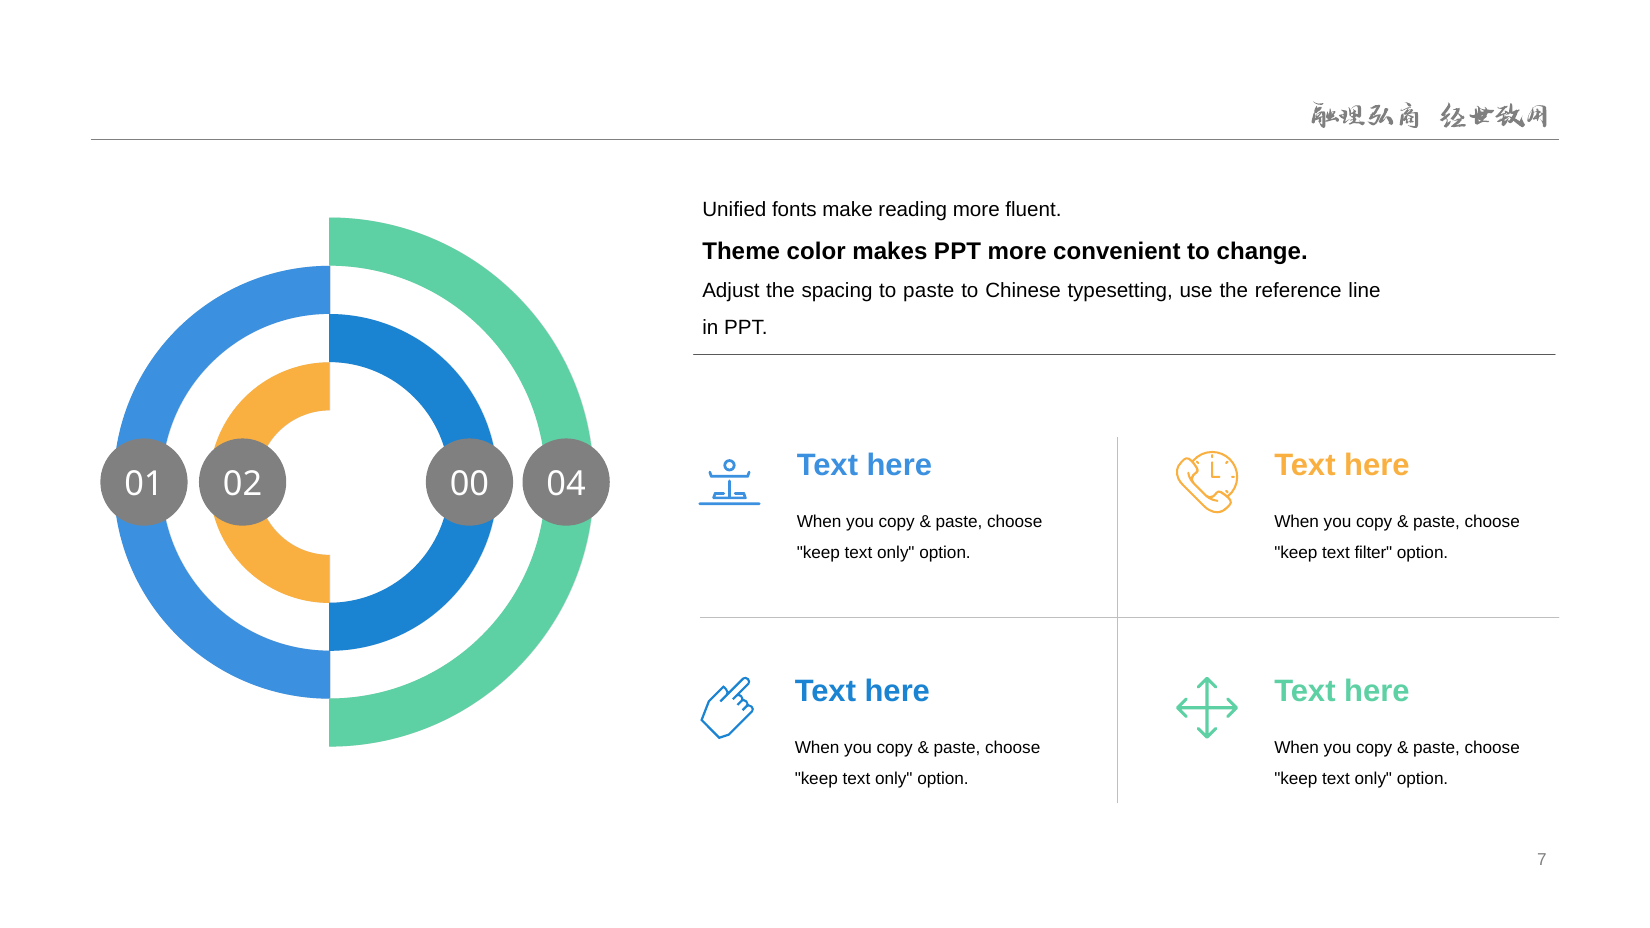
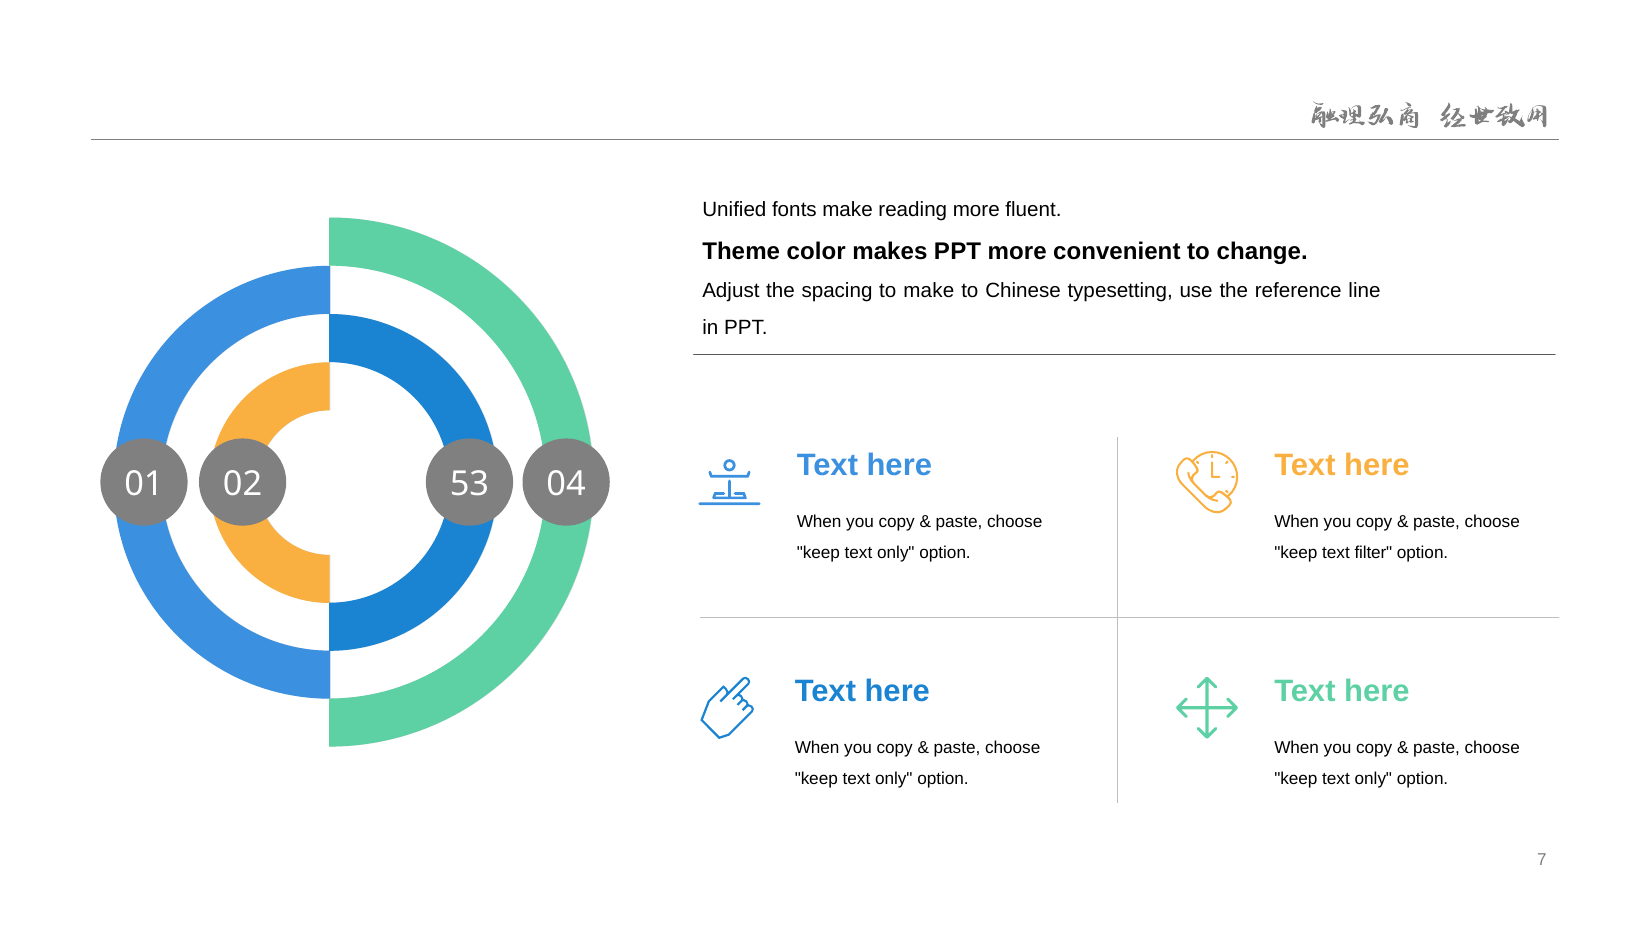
to paste: paste -> make (929, 290)
00: 00 -> 53 (469, 485)
